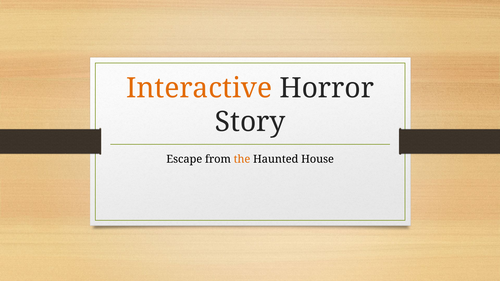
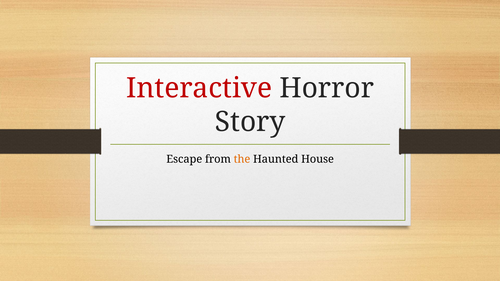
Interactive colour: orange -> red (199, 88)
